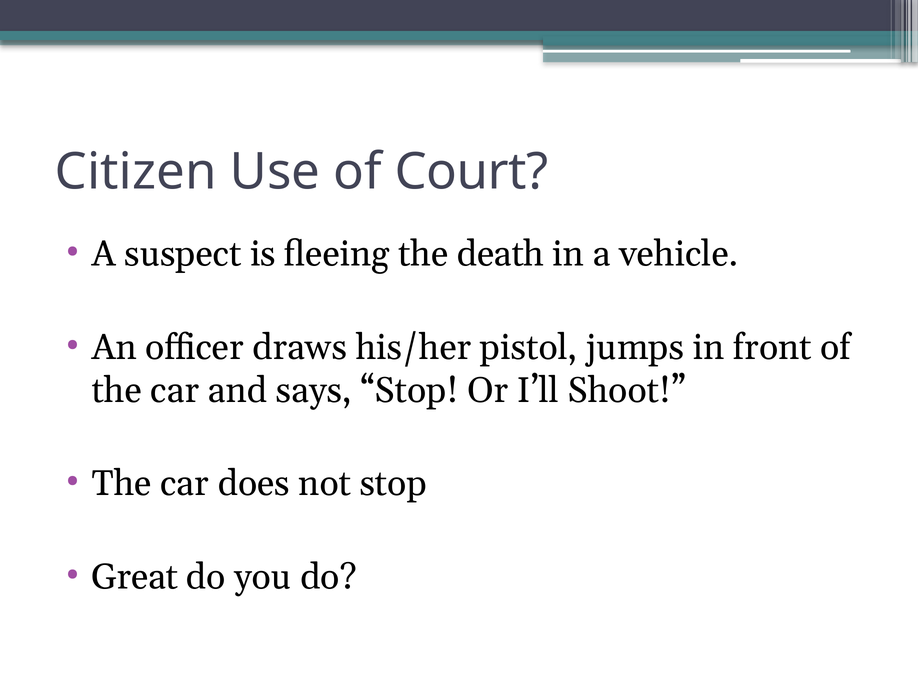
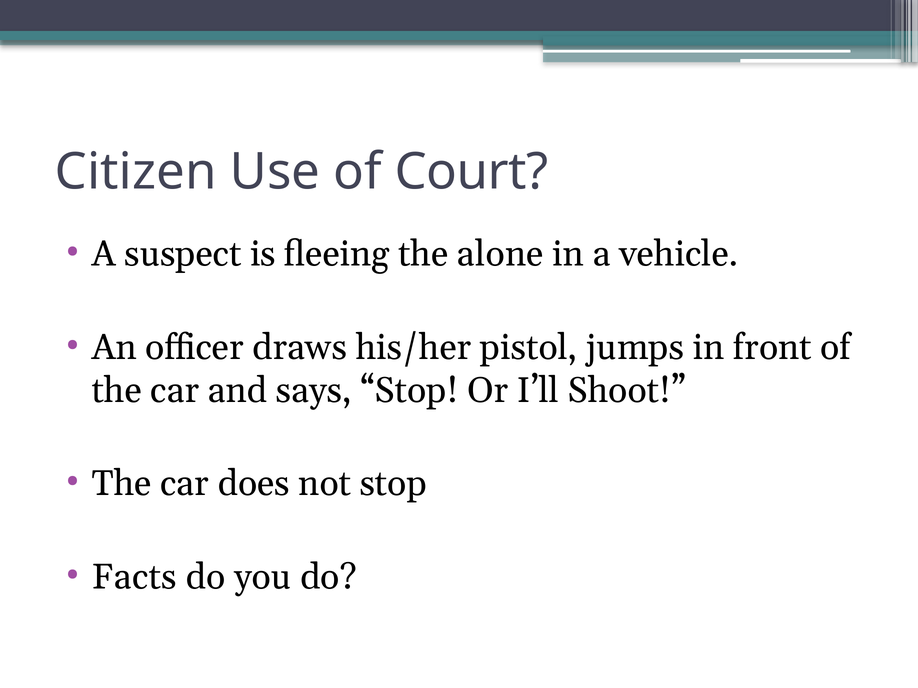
death: death -> alone (500, 254)
Great: Great -> Facts (134, 577)
